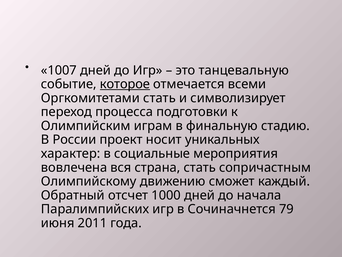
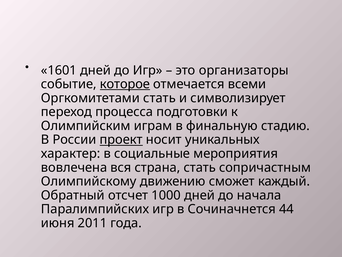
1007: 1007 -> 1601 (59, 70)
танцевальную: танцевальную -> организаторы (244, 70)
проект underline: none -> present (121, 139)
79: 79 -> 44 (286, 209)
